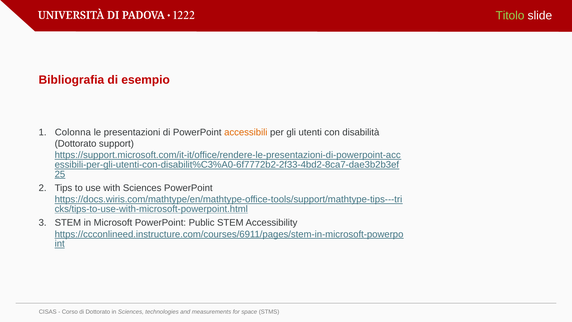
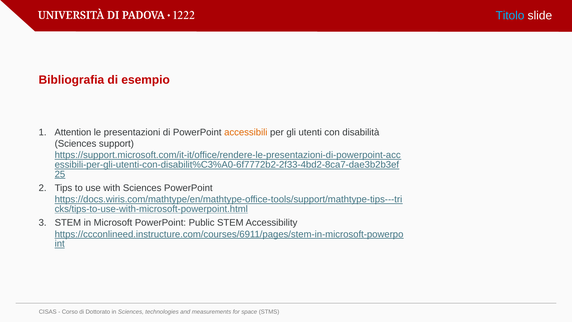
Titolo colour: light green -> light blue (510, 16)
Colonna: Colonna -> Attention (73, 132)
Dottorato: Dottorato -> Sciences (76, 144)
